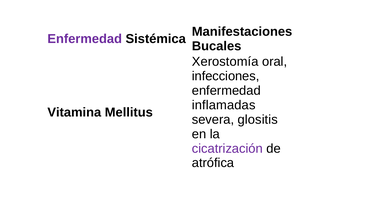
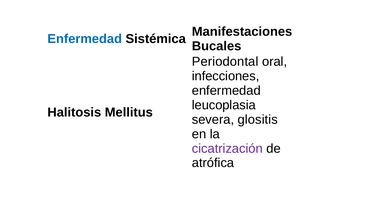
Enfermedad colour: purple -> blue (85, 39)
Xerostomía: Xerostomía -> Periodontal (225, 61)
inflamadas: inflamadas -> leucoplasia (224, 105)
Vitamina: Vitamina -> Halitosis (74, 112)
